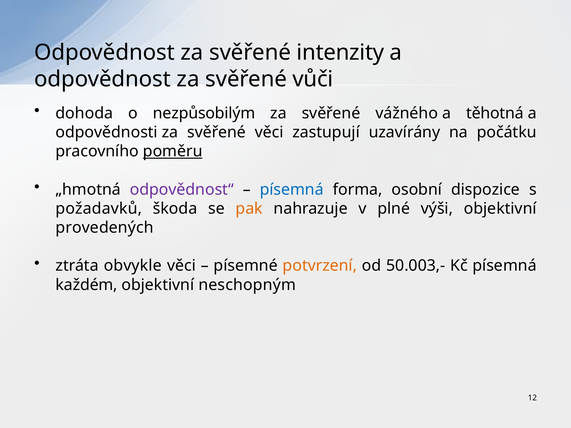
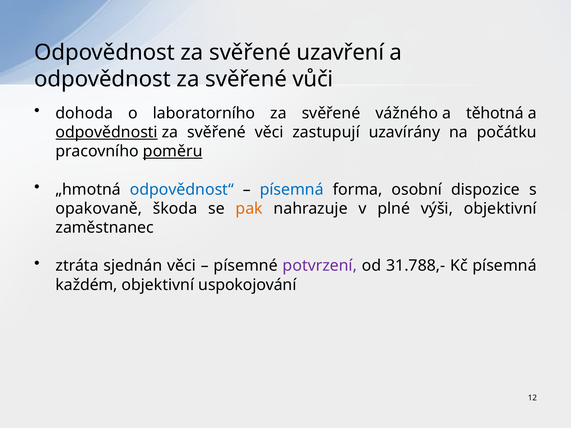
intenzity: intenzity -> uzavření (340, 53)
nezpůsobilým: nezpůsobilým -> laboratorního (204, 113)
odpovědnosti underline: none -> present (107, 132)
odpovědnost“ colour: purple -> blue (182, 190)
požadavků: požadavků -> opakovaně (99, 209)
provedených: provedených -> zaměstnanec (105, 228)
obvykle: obvykle -> sjednán (133, 266)
potvrzení colour: orange -> purple (320, 266)
50.003,-: 50.003,- -> 31.788,- (416, 266)
neschopným: neschopným -> uspokojování (247, 285)
